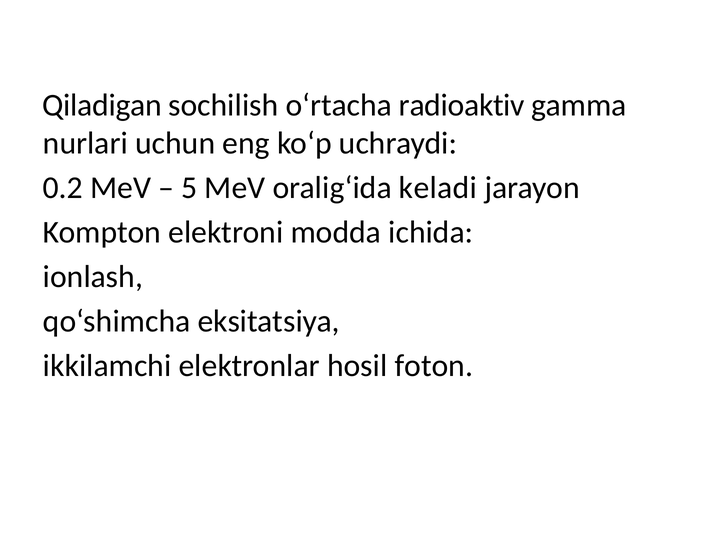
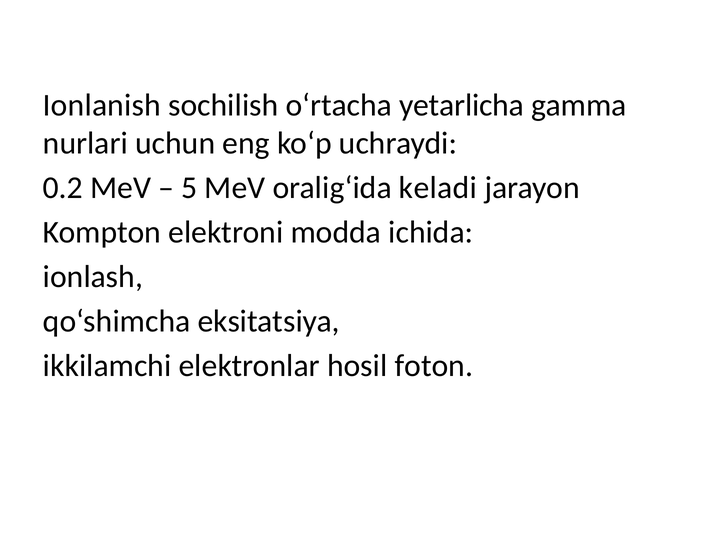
Qiladigan: Qiladigan -> Ionlanish (102, 105)
radioaktiv: radioaktiv -> yetarlicha (462, 105)
